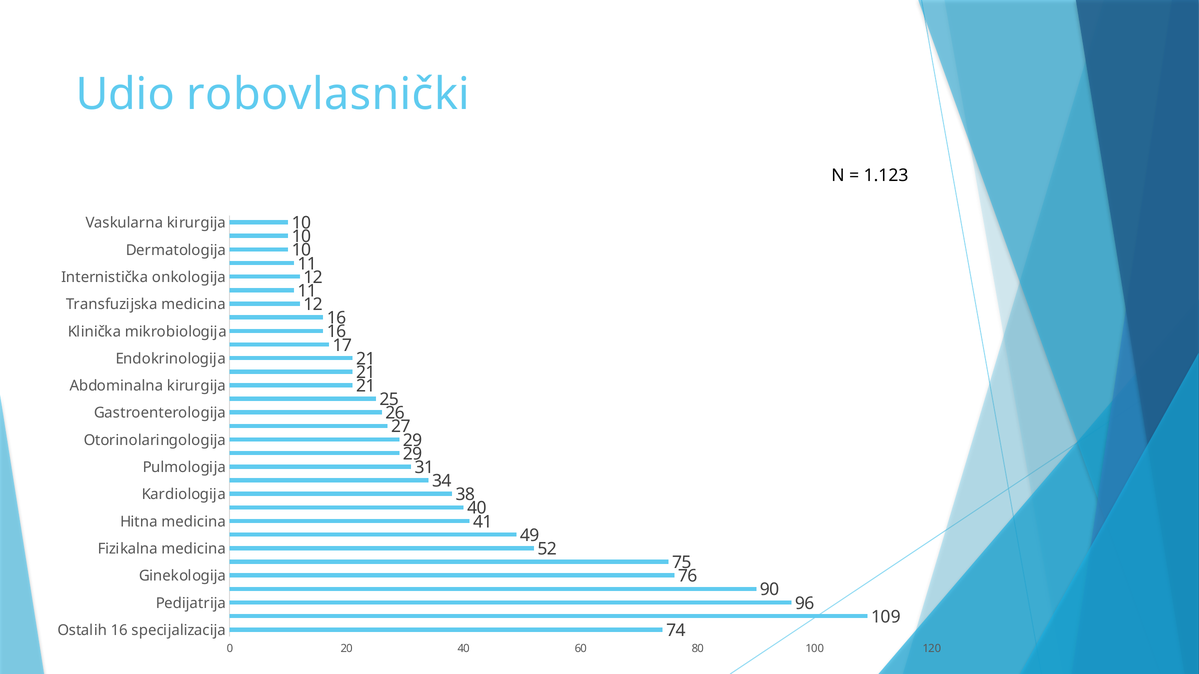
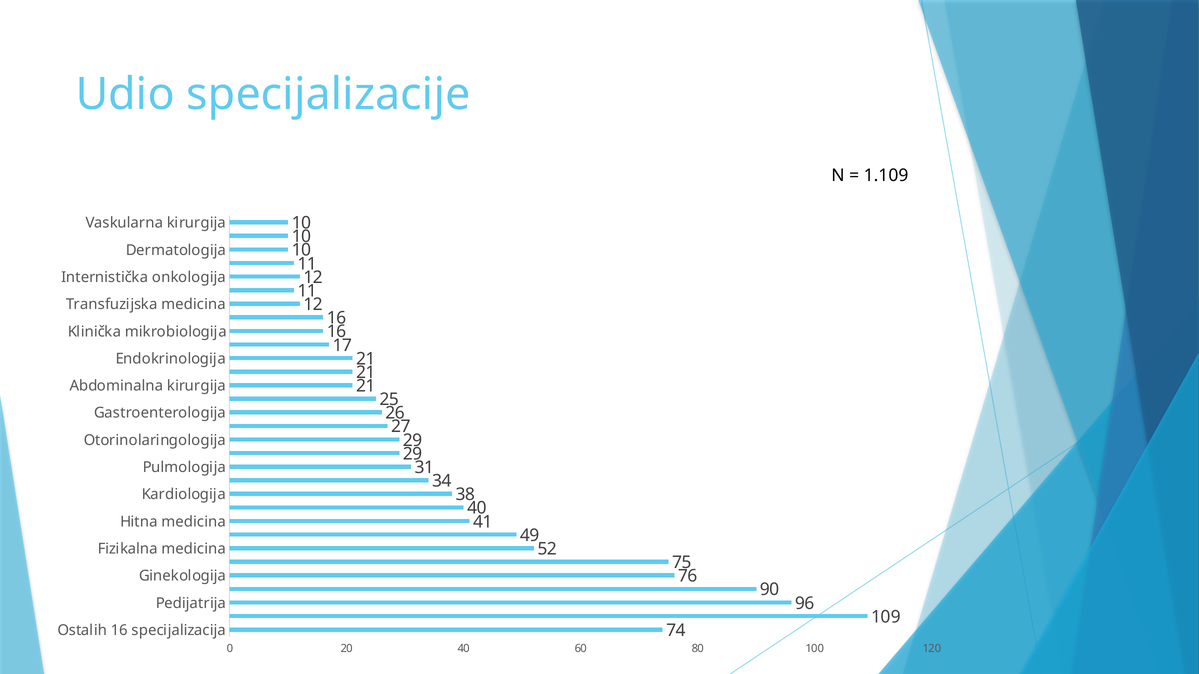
robovlasnički: robovlasnički -> specijalizacije (328, 95)
1.123: 1.123 -> 1.109 (886, 176)
